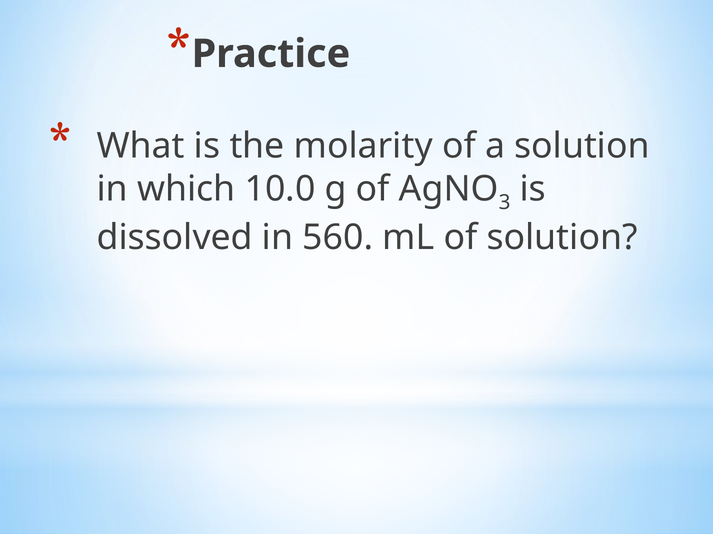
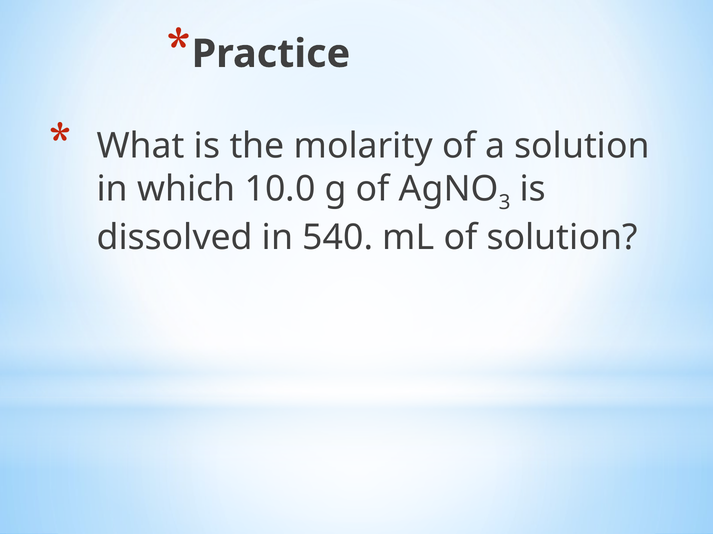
560: 560 -> 540 (338, 238)
